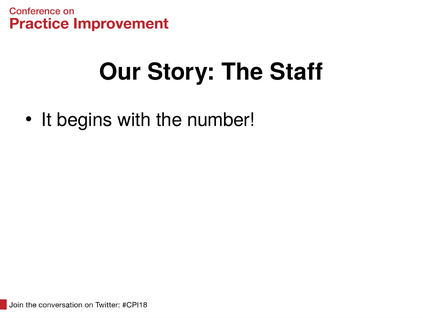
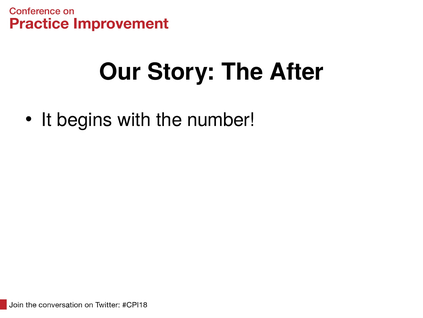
Staff: Staff -> After (297, 72)
